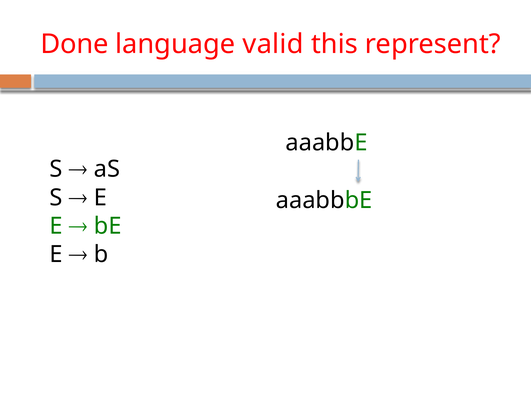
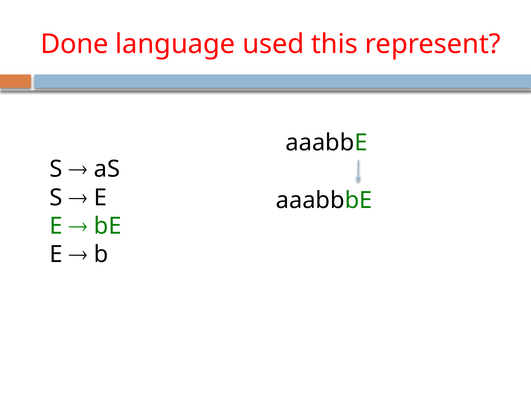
valid: valid -> used (273, 44)
